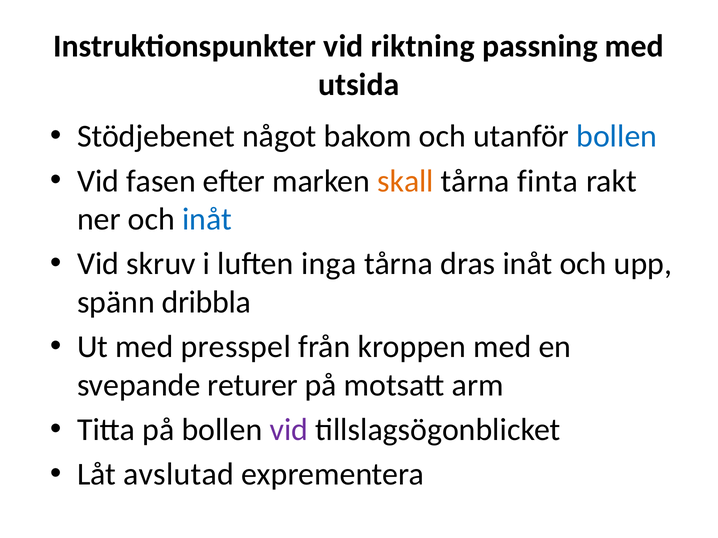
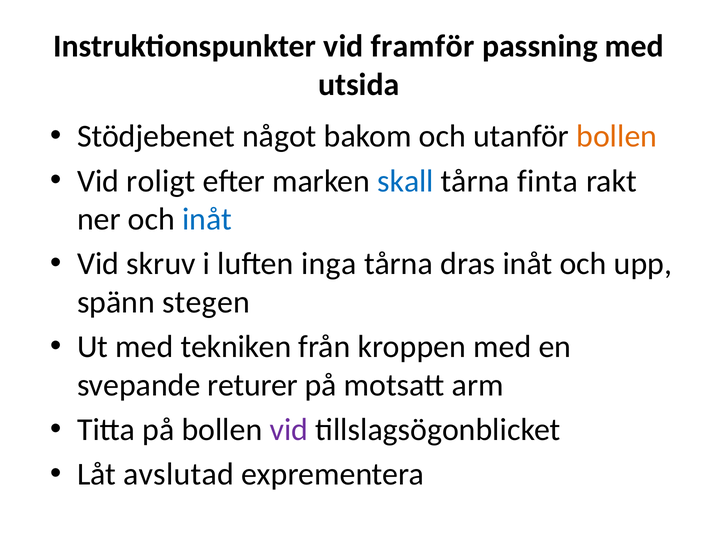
riktning: riktning -> framför (423, 46)
bollen colour: blue -> orange (617, 136)
fasen: fasen -> roligt (161, 181)
skall colour: orange -> blue (406, 181)
dribbla: dribbla -> stegen (206, 302)
presspel: presspel -> tekniken (236, 347)
